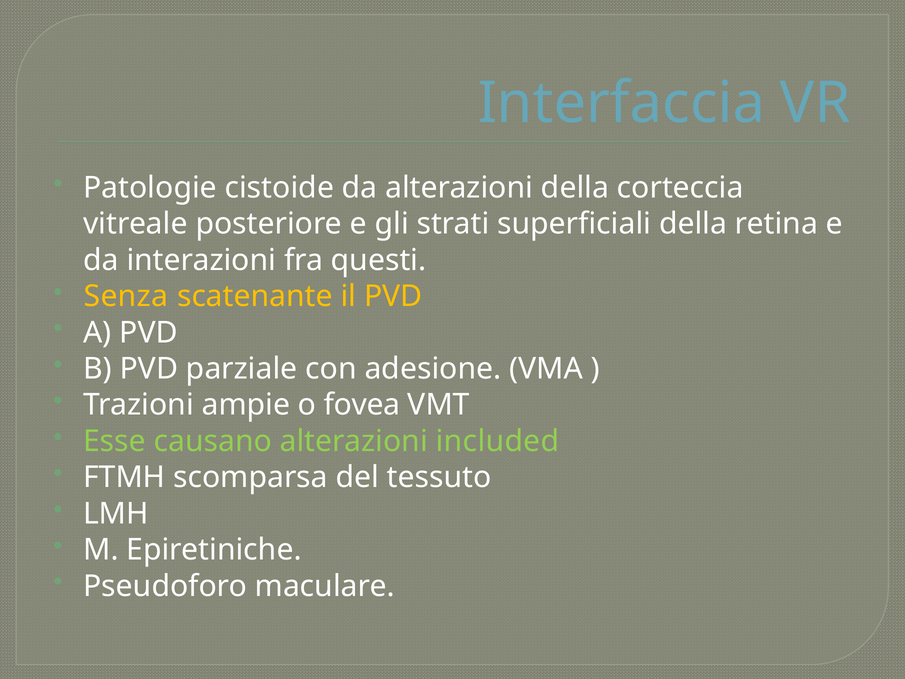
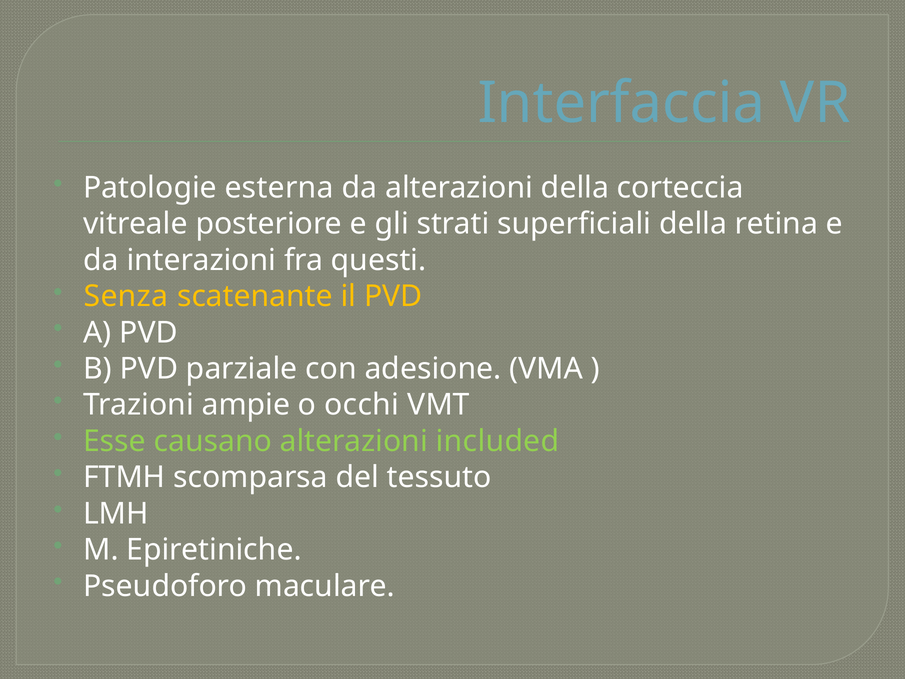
cistoide: cistoide -> esterna (279, 188)
fovea: fovea -> occhi (362, 405)
